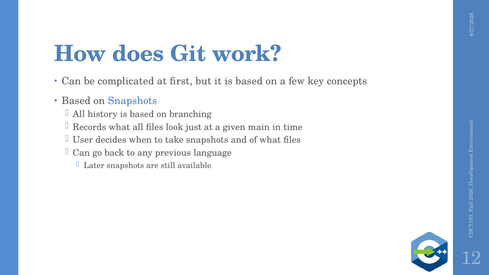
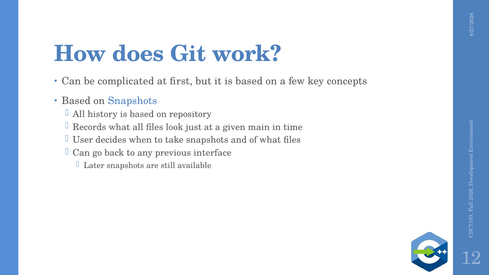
branching: branching -> repository (190, 114)
language: language -> interface (212, 153)
